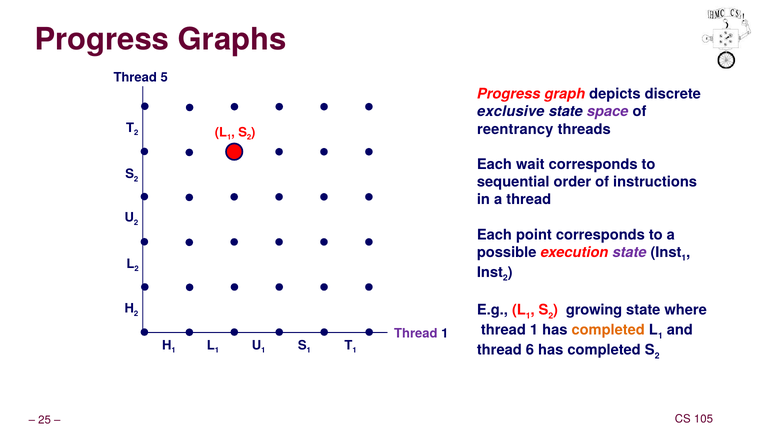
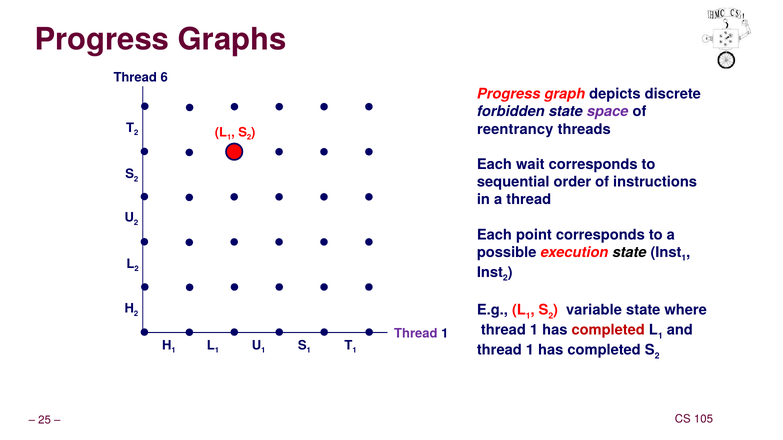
5: 5 -> 6 (164, 78)
exclusive: exclusive -> forbidden (511, 112)
state colour: purple -> black (629, 253)
growing: growing -> variable (594, 310)
completed colour: orange -> red (608, 330)
6: 6 -> 1 (530, 350)
